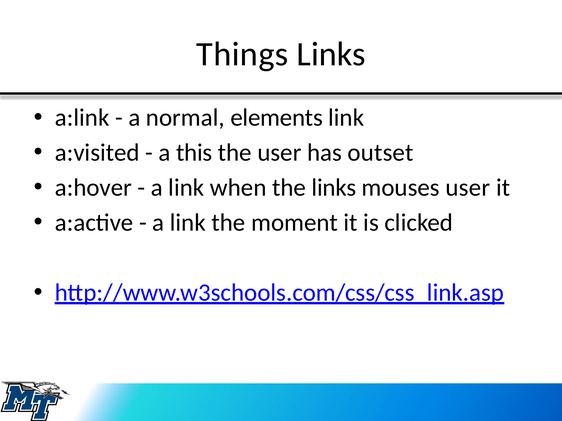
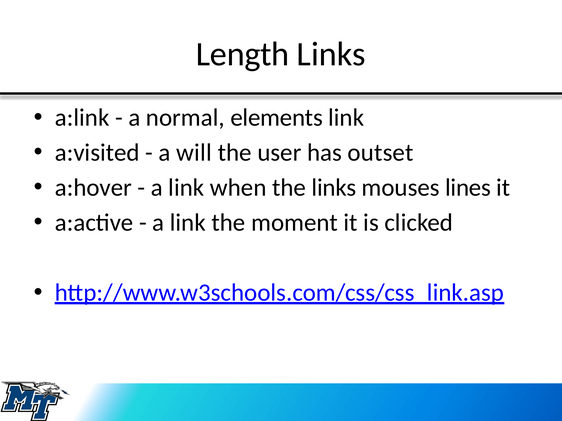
Things: Things -> Length (243, 54)
this: this -> will (194, 153)
mouses user: user -> lines (468, 188)
